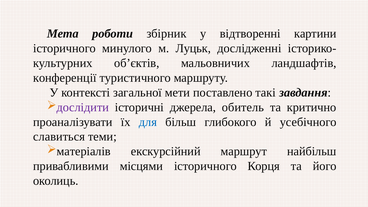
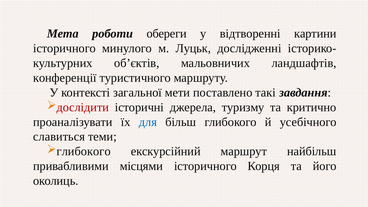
збірник: збірник -> обереги (167, 34)
дослідити colour: purple -> red (83, 107)
обитель: обитель -> туризму (243, 107)
матеріалів: матеріалів -> глибокого (84, 151)
